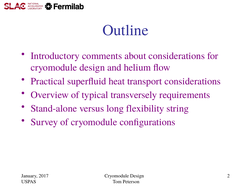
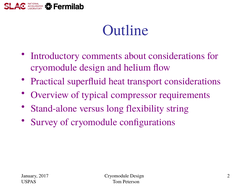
transversely: transversely -> compressor (134, 95)
